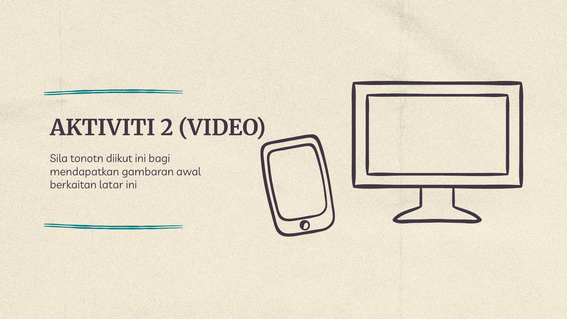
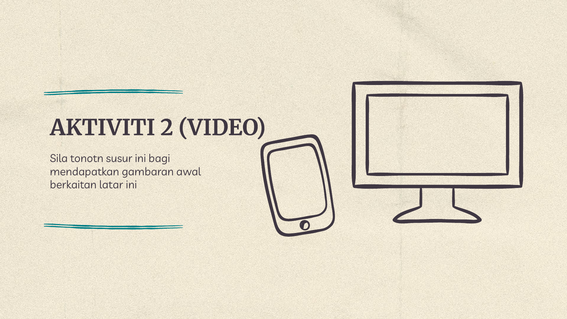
diikut: diikut -> susur (119, 158)
